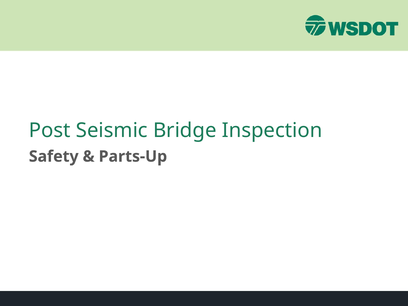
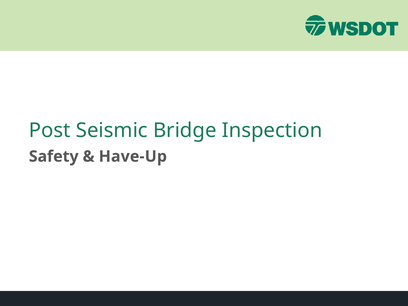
Parts-Up: Parts-Up -> Have-Up (133, 156)
